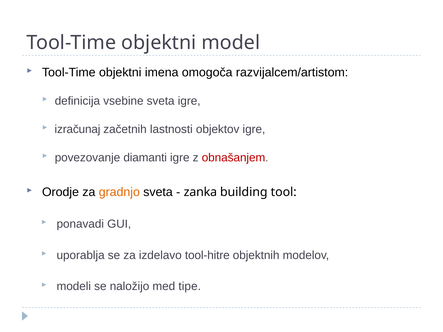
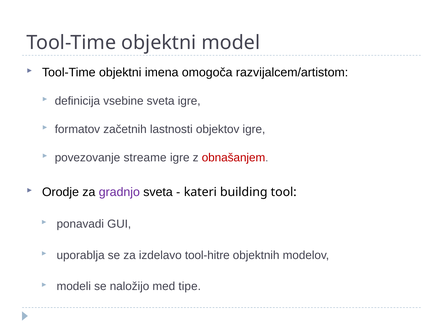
izračunaj: izračunaj -> formatov (77, 129)
diamanti: diamanti -> streame (145, 158)
gradnjo colour: orange -> purple (119, 192)
zanka: zanka -> kateri (200, 192)
